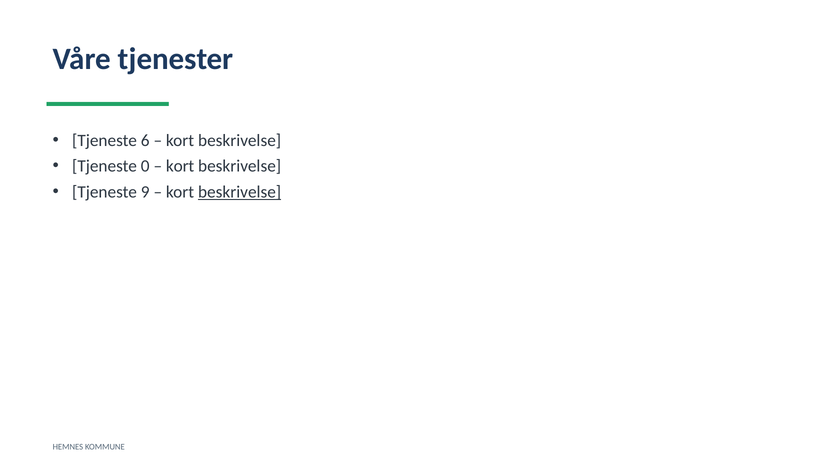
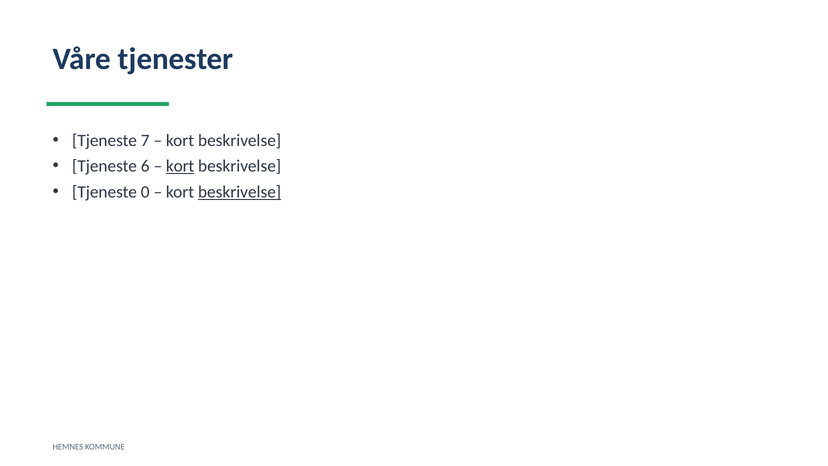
6: 6 -> 7 (145, 140)
0: 0 -> 6 (145, 166)
kort underline: none -> present (180, 166)
9: 9 -> 0 (145, 192)
